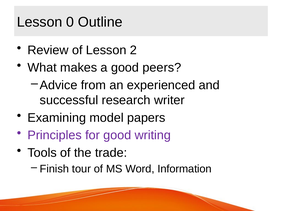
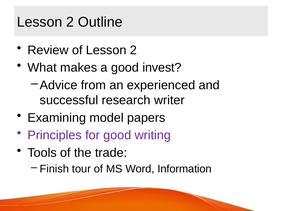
0: 0 -> 2 (70, 22)
peers: peers -> invest (162, 68)
